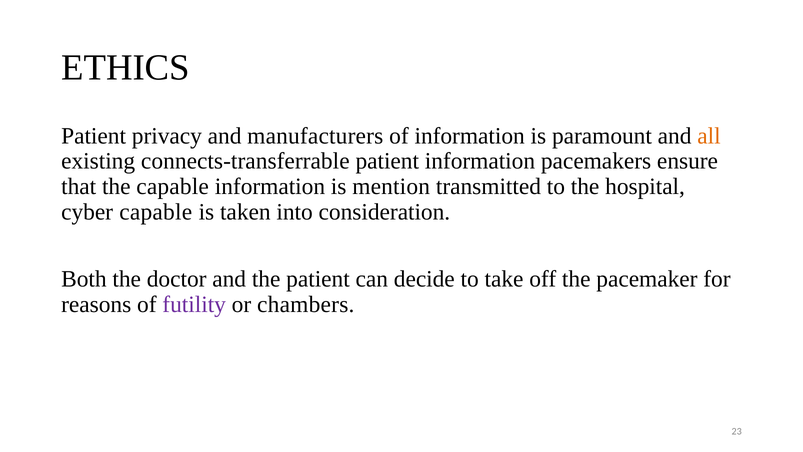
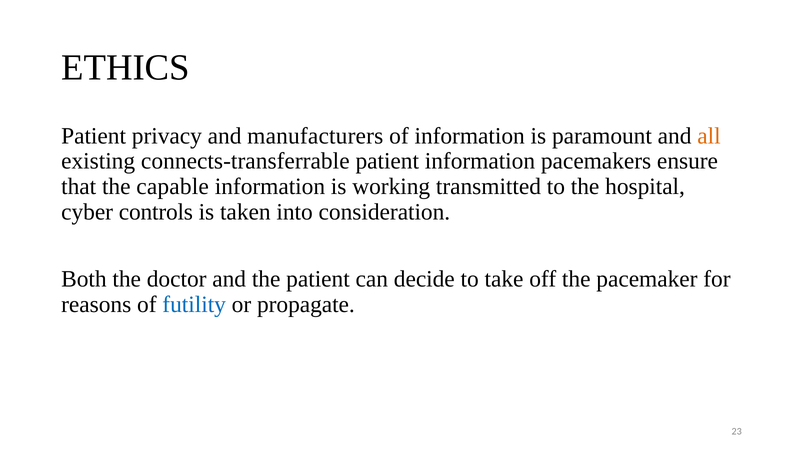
mention: mention -> working (391, 186)
cyber capable: capable -> controls (156, 212)
futility colour: purple -> blue (194, 304)
chambers: chambers -> propagate (306, 304)
